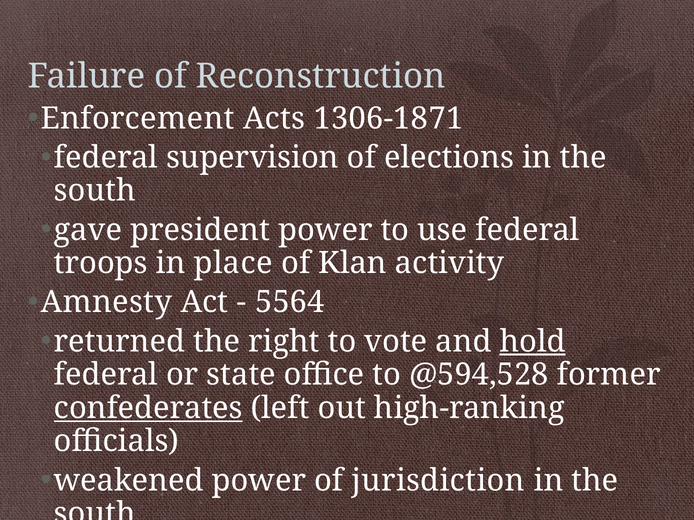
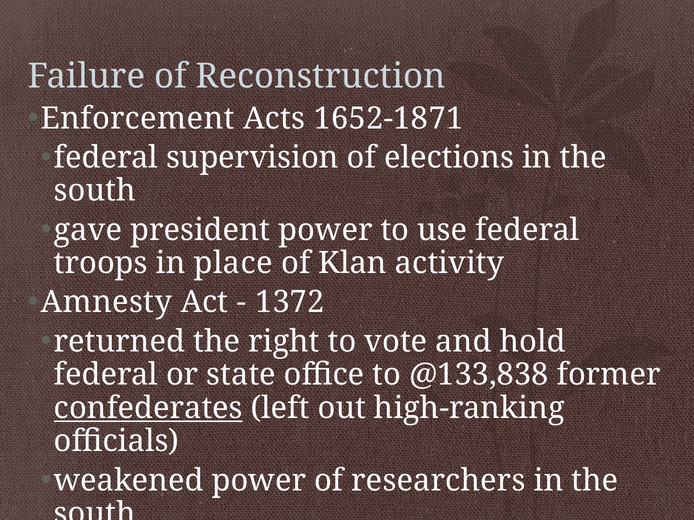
1306-1871: 1306-1871 -> 1652-1871 (388, 119)
5564: 5564 -> 1372 (290, 303)
hold underline: present -> none (533, 342)
@594,528: @594,528 -> @133,838 (479, 375)
jurisdiction: jurisdiction -> researchers (438, 481)
